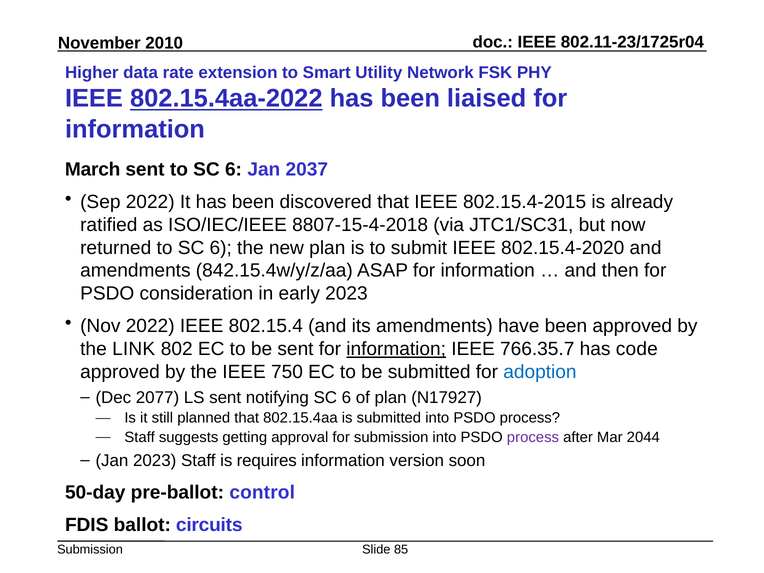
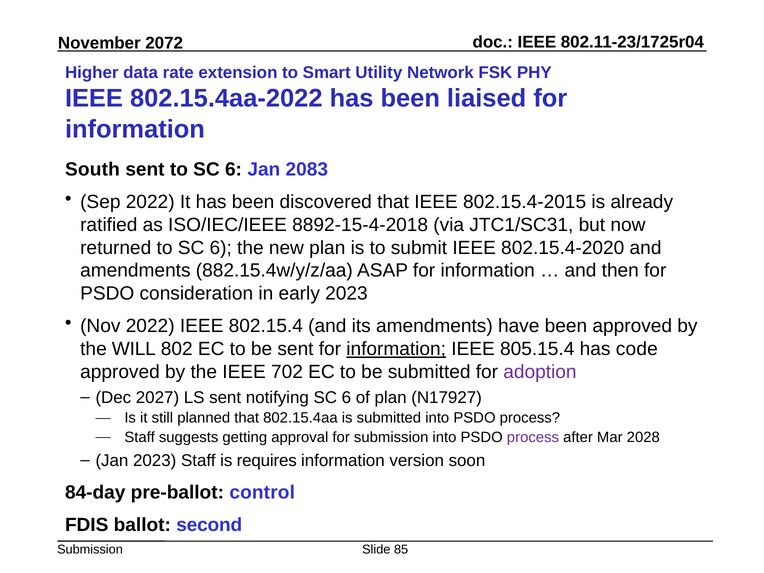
2010: 2010 -> 2072 (164, 43)
802.15.4aa-2022 underline: present -> none (226, 99)
March: March -> South (92, 169)
2037: 2037 -> 2083 (307, 169)
8807-15-4-2018: 8807-15-4-2018 -> 8892-15-4-2018 (360, 225)
842.15.4w/y/z/aa: 842.15.4w/y/z/aa -> 882.15.4w/y/z/aa (274, 271)
LINK: LINK -> WILL (134, 349)
766.35.7: 766.35.7 -> 805.15.4 (537, 349)
750: 750 -> 702 (287, 372)
adoption colour: blue -> purple (540, 372)
2077: 2077 -> 2027 (157, 398)
2044: 2044 -> 2028 (643, 437)
50-day: 50-day -> 84-day (95, 492)
circuits: circuits -> second (209, 525)
